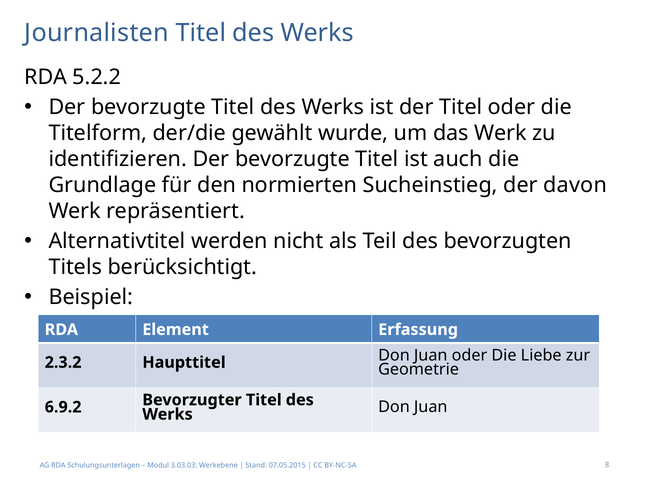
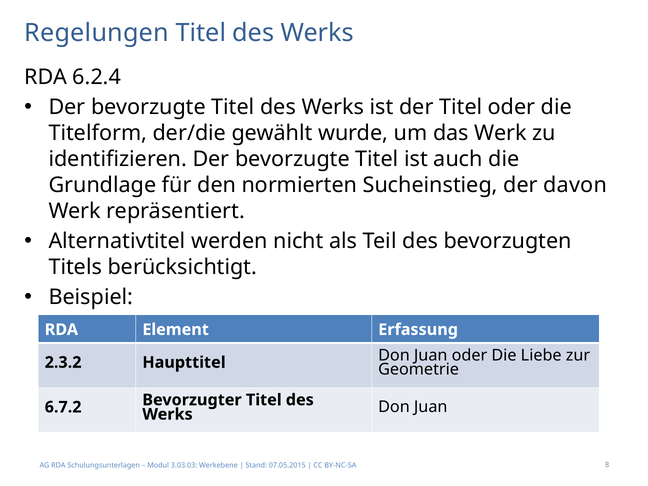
Journalisten: Journalisten -> Regelungen (97, 33)
5.2.2: 5.2.2 -> 6.2.4 (97, 77)
6.9.2: 6.9.2 -> 6.7.2 (63, 407)
